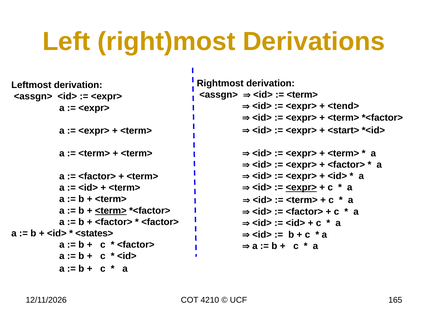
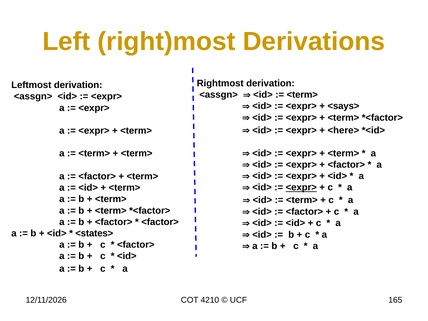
<tend>: <tend> -> <says> (343, 106)
<start>: <start> -> <here> (343, 130)
<term> underline: present -> none (111, 211)
